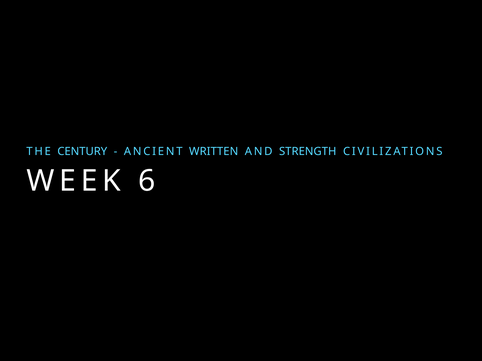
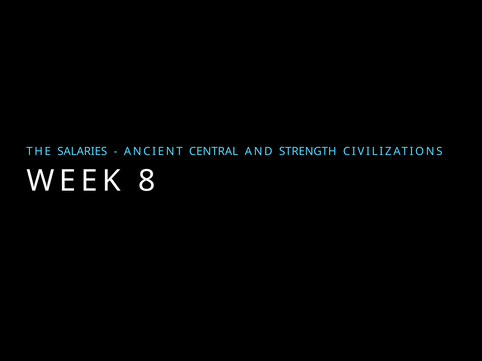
CENTURY: CENTURY -> SALARIES (82, 152)
WRITTEN: WRITTEN -> CENTRAL (214, 152)
6: 6 -> 8 (147, 181)
